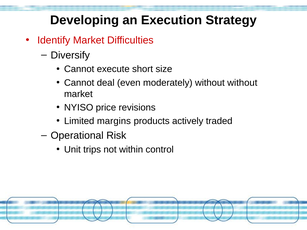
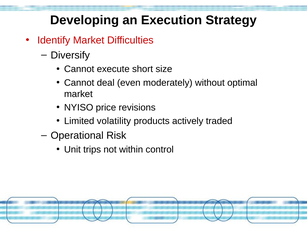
without without: without -> optimal (242, 83)
margins: margins -> volatility (114, 121)
